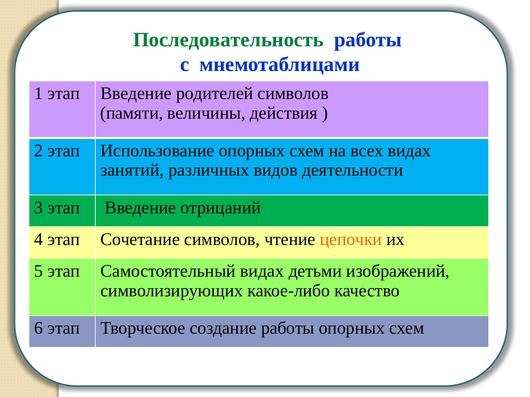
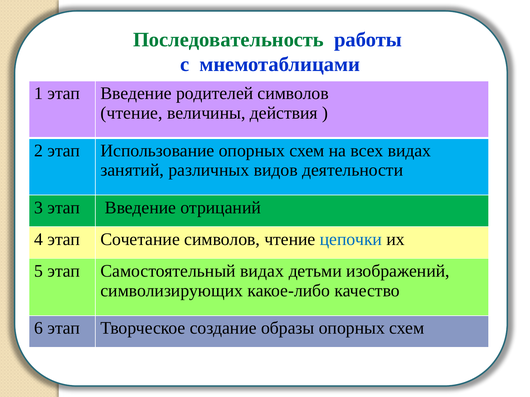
памяти: памяти -> чтение (132, 113)
цепочки colour: orange -> blue (351, 240)
создание работы: работы -> образы (288, 329)
